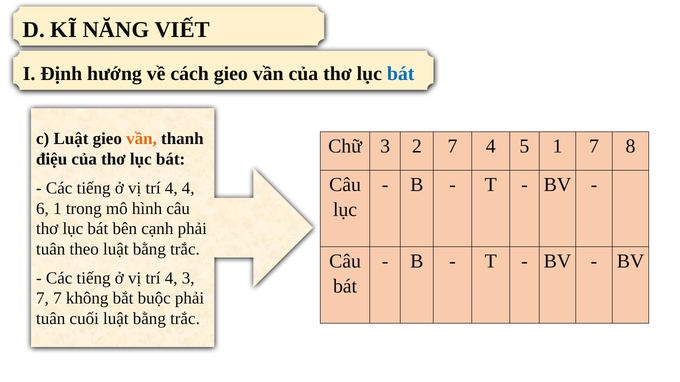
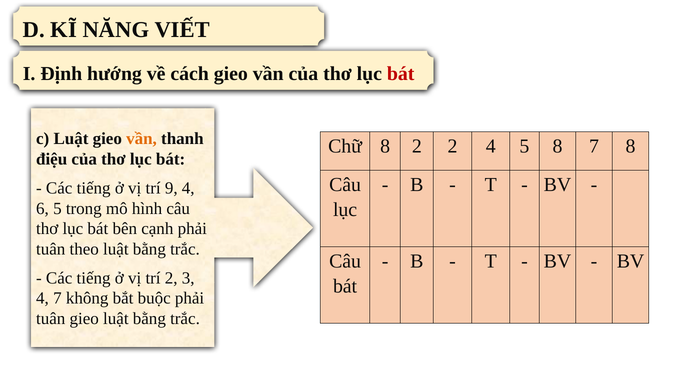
bát colour: blue -> red (401, 74)
Chữ 3: 3 -> 8 (385, 147)
2 7: 7 -> 2 (453, 147)
5 1: 1 -> 8 (557, 147)
4: 4 -> 9 (171, 188)
6 1: 1 -> 5 (57, 209)
4: 4 -> 2 (171, 278)
7: 7 -> 4 (42, 299)
tuân cuối: cuối -> gieo (84, 319)
